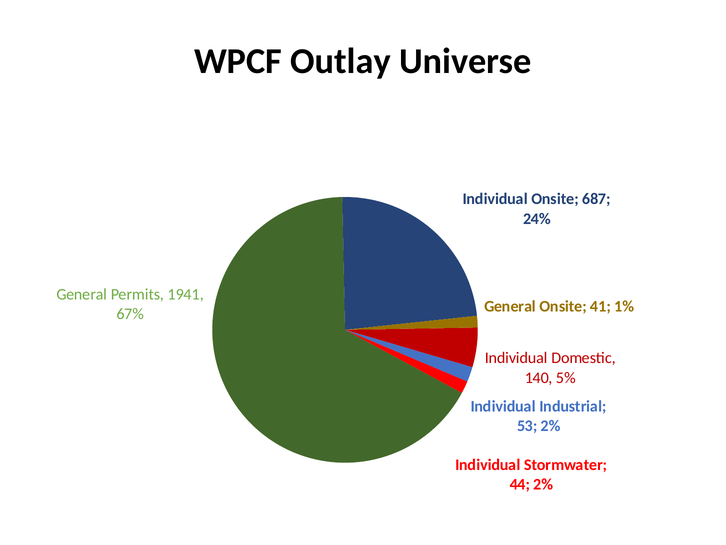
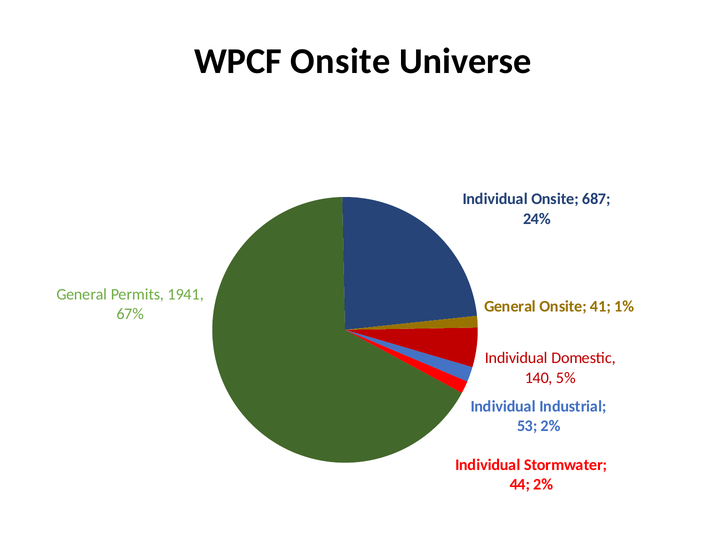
WPCF Outlay: Outlay -> Onsite (340, 61)
